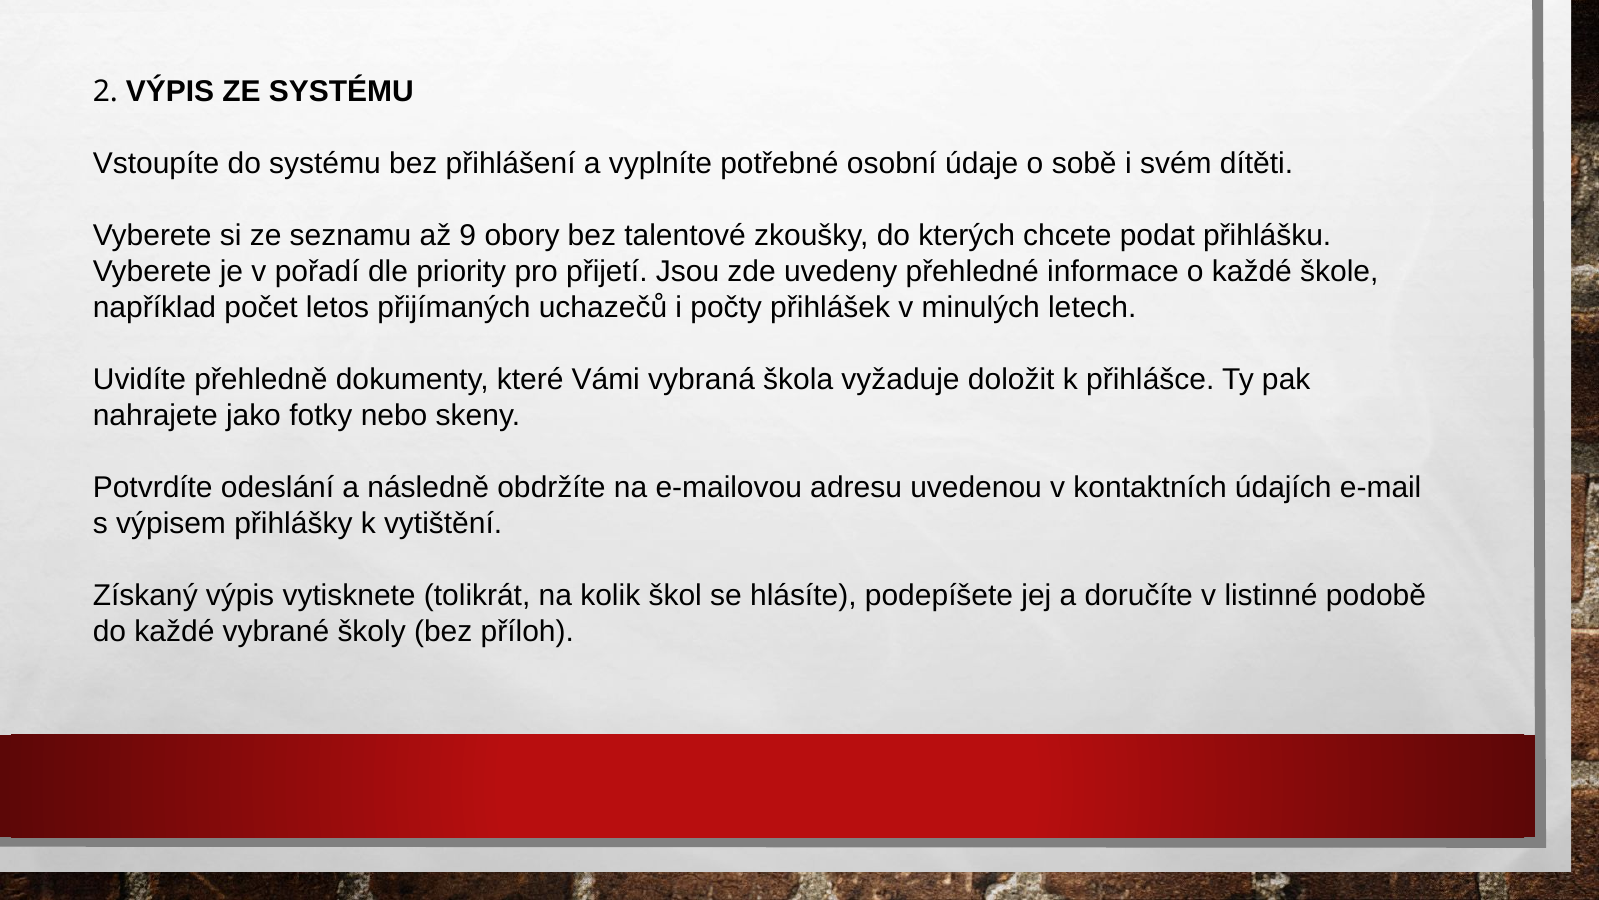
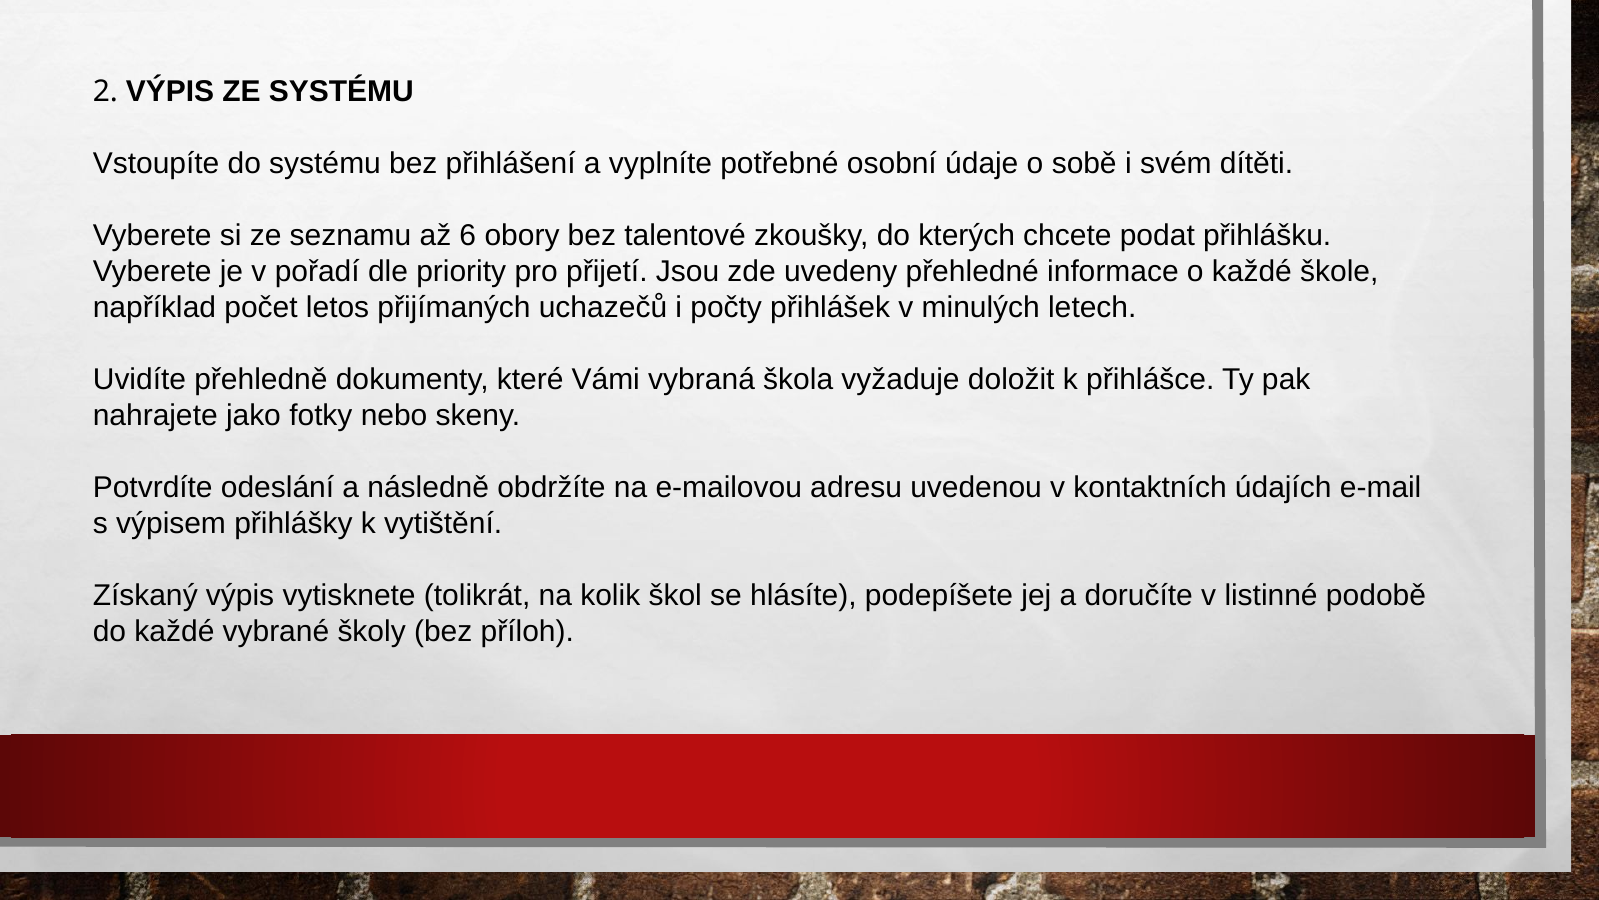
9: 9 -> 6 (468, 235)
